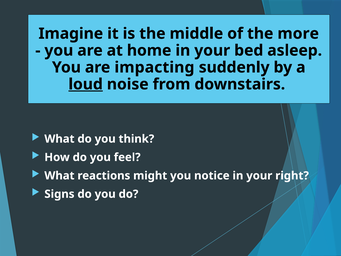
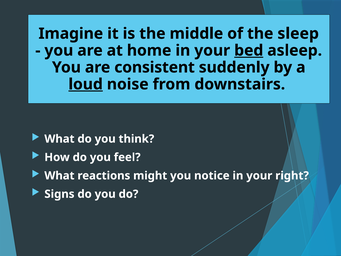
more: more -> sleep (298, 34)
bed underline: none -> present (249, 50)
impacting: impacting -> consistent (155, 67)
